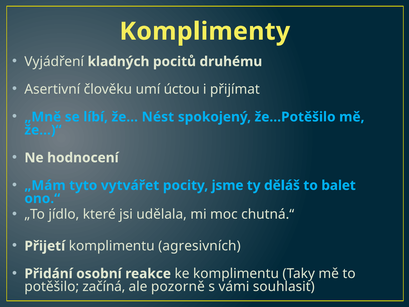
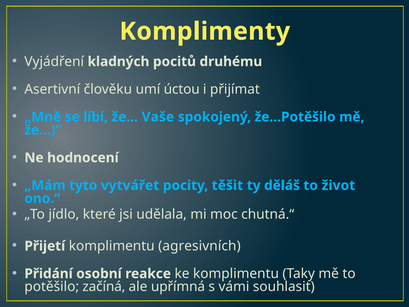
Nést: Nést -> Vaše (158, 117)
jsme: jsme -> těšit (227, 185)
balet: balet -> život (338, 185)
pozorně: pozorně -> upřímná (178, 287)
